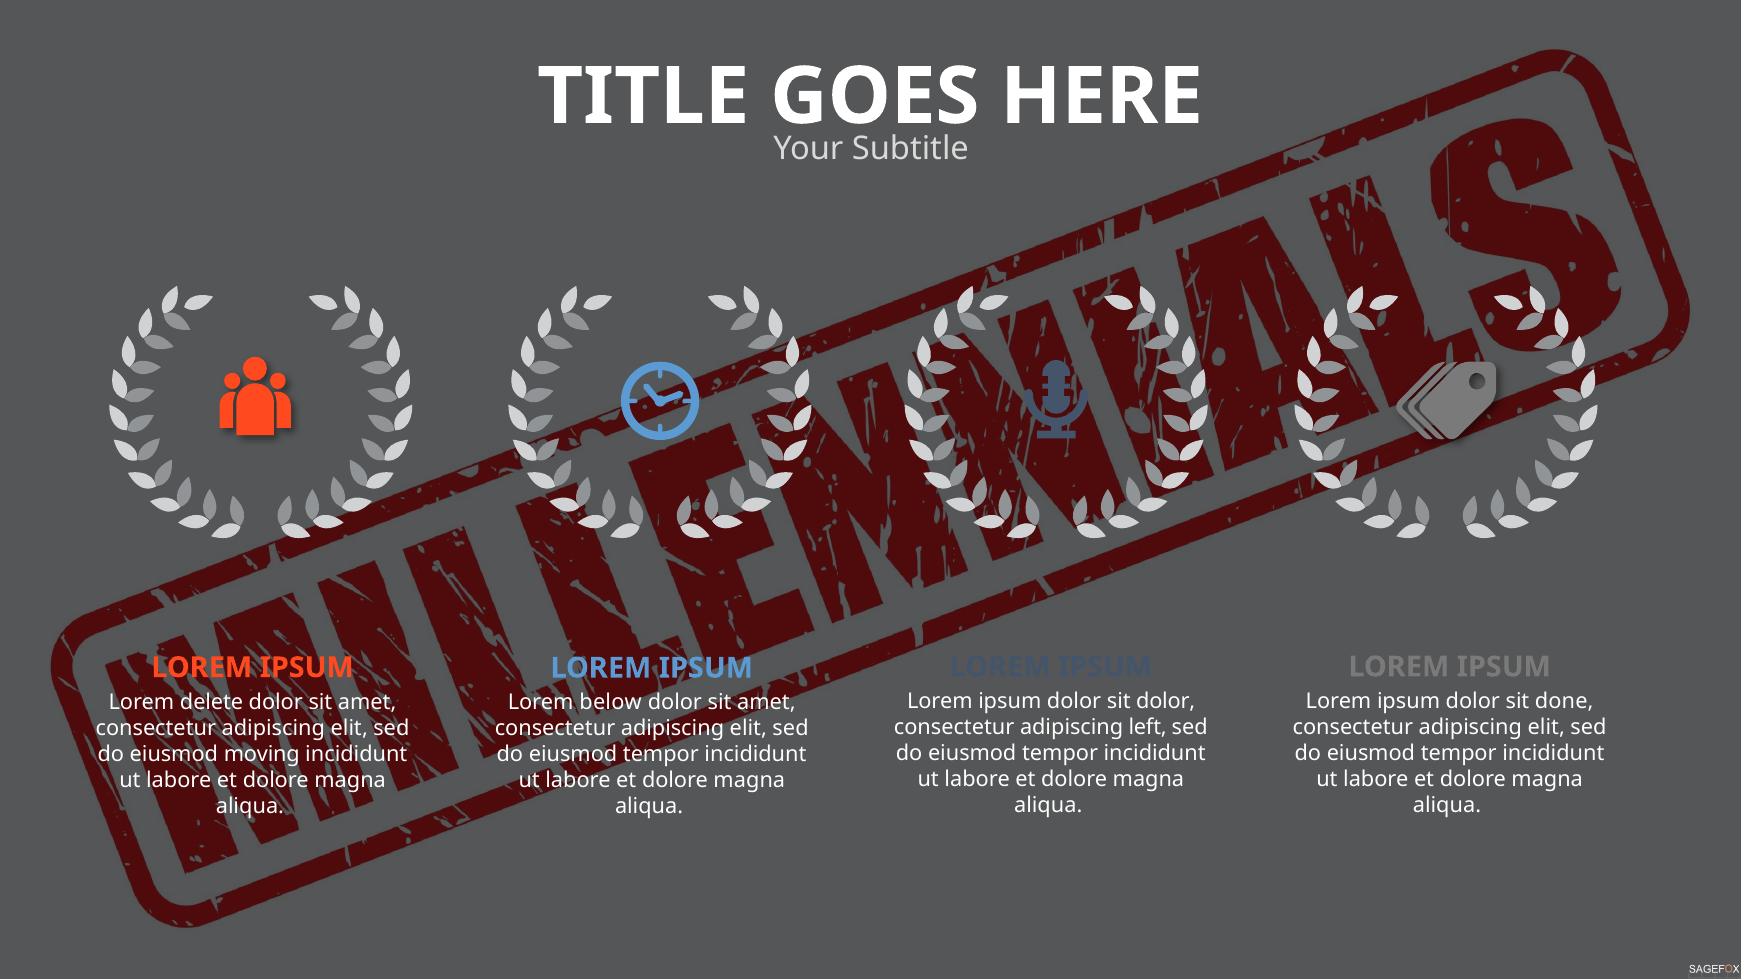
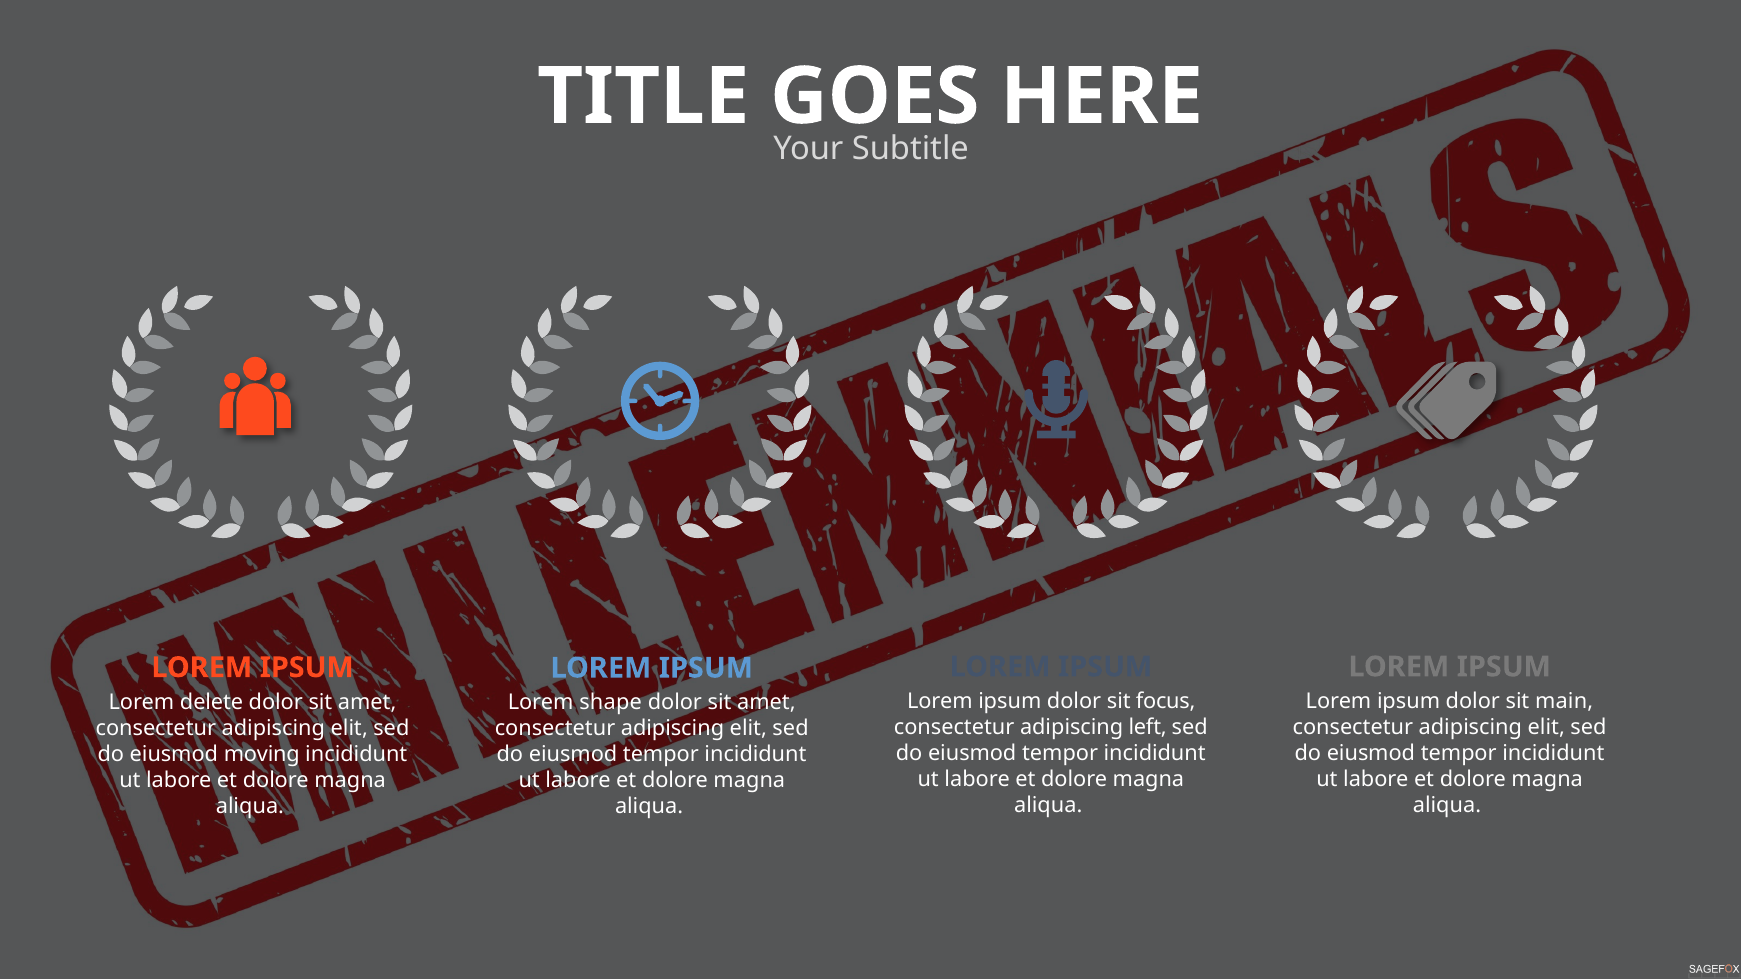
sit dolor: dolor -> focus (1166, 701)
done: done -> main (1564, 701)
below: below -> shape (611, 702)
